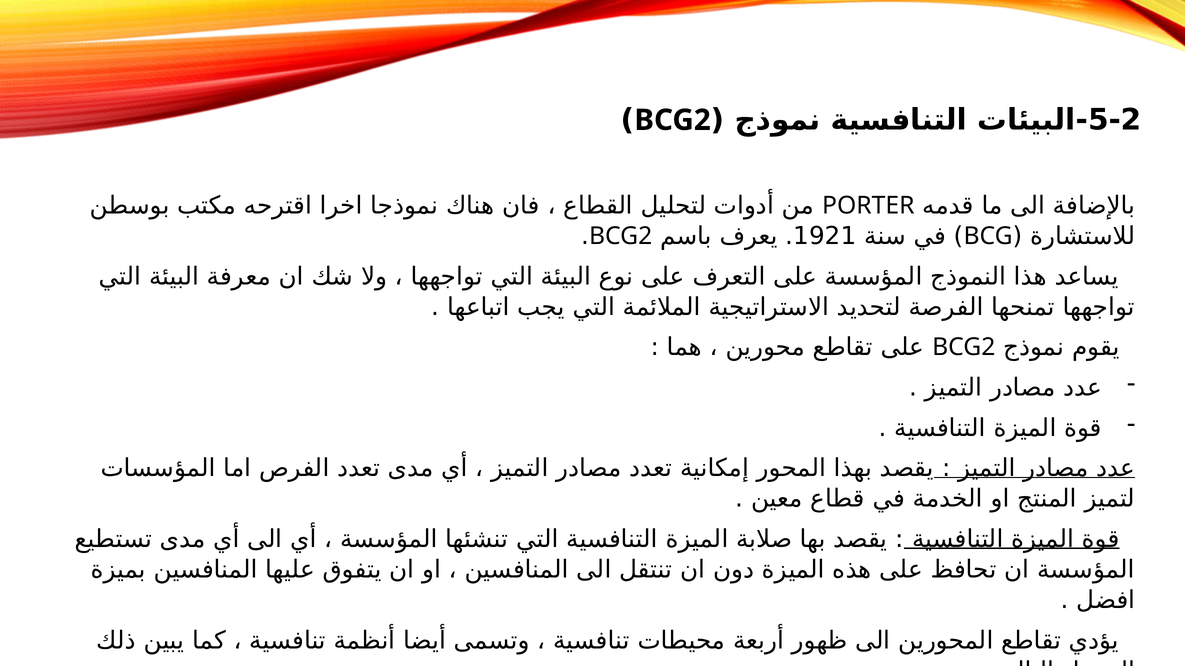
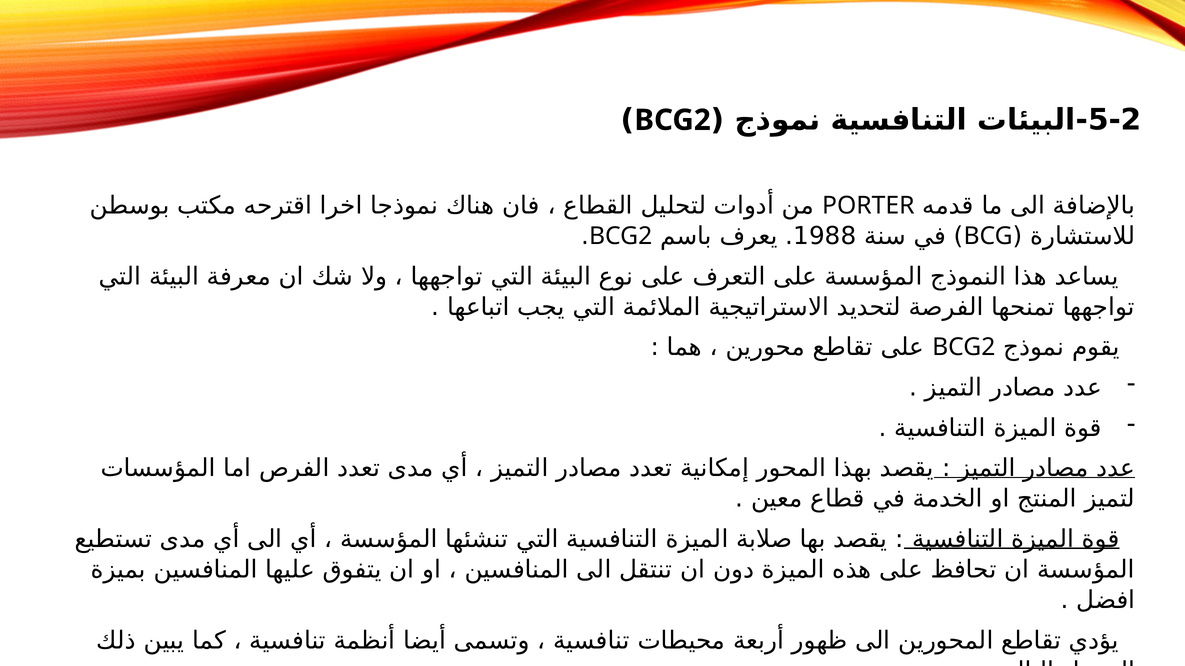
1921: 1921 -> 1988 (825, 236)
